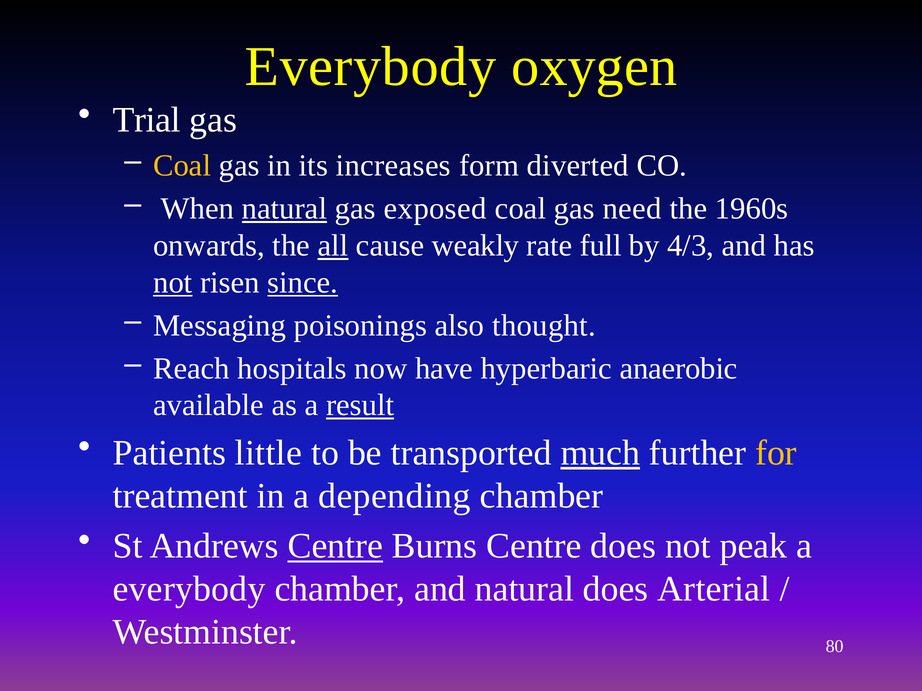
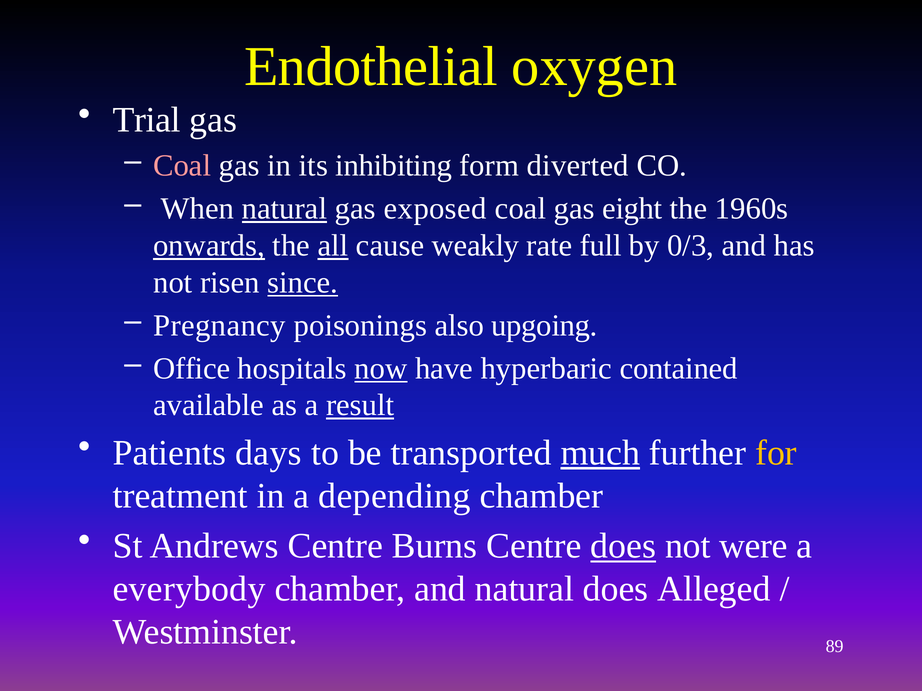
Everybody: Everybody -> Endothelial (371, 66)
Coal colour: yellow -> pink (182, 166)
increases: increases -> inhibiting (394, 166)
need: need -> eight (632, 209)
onwards underline: none -> present (209, 246)
4/3: 4/3 -> 0/3 (691, 246)
not underline: present -> none (173, 283)
Messaging: Messaging -> Pregnancy (219, 326)
thought: thought -> upgoing (544, 326)
Reach: Reach -> Office (192, 369)
now underline: none -> present (381, 369)
anaerobic: anaerobic -> contained (679, 369)
little: little -> days (268, 453)
Centre underline: present -> none (335, 546)
does underline: none -> present (623, 546)
peak: peak -> were (754, 546)
Arterial: Arterial -> Alleged (714, 589)
80: 80 -> 89 (835, 647)
